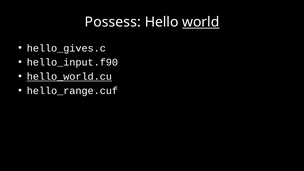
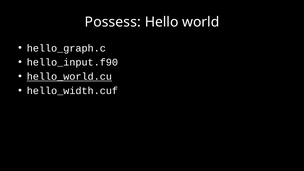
world underline: present -> none (201, 22)
hello_gives.c: hello_gives.c -> hello_graph.c (66, 48)
hello_range.cuf: hello_range.cuf -> hello_width.cuf (72, 91)
